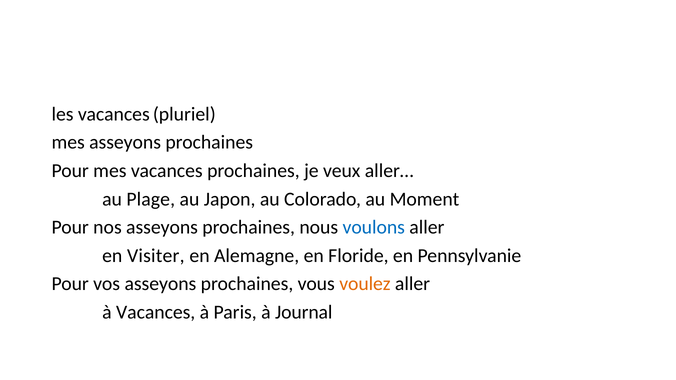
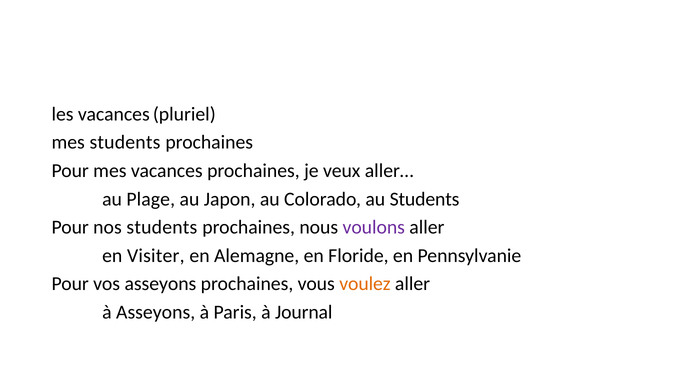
mes asseyons: asseyons -> students (125, 143)
au Moment: Moment -> Students (425, 199)
nos asseyons: asseyons -> students (162, 227)
voulons colour: blue -> purple (374, 227)
à Vacances: Vacances -> Asseyons (156, 312)
